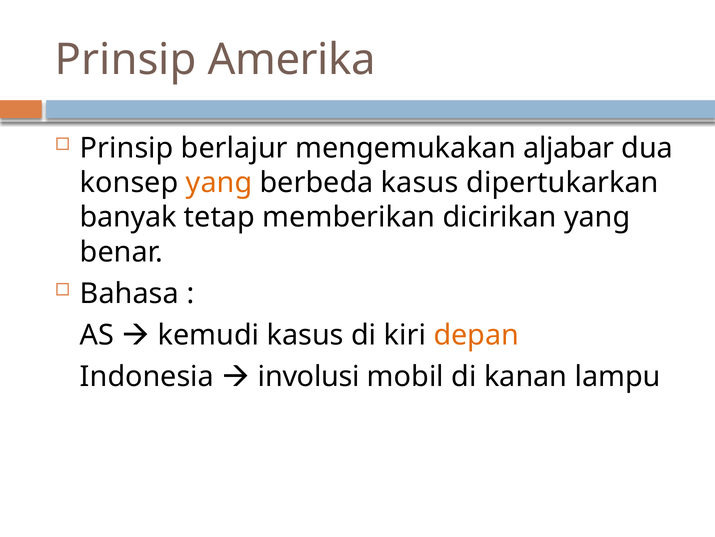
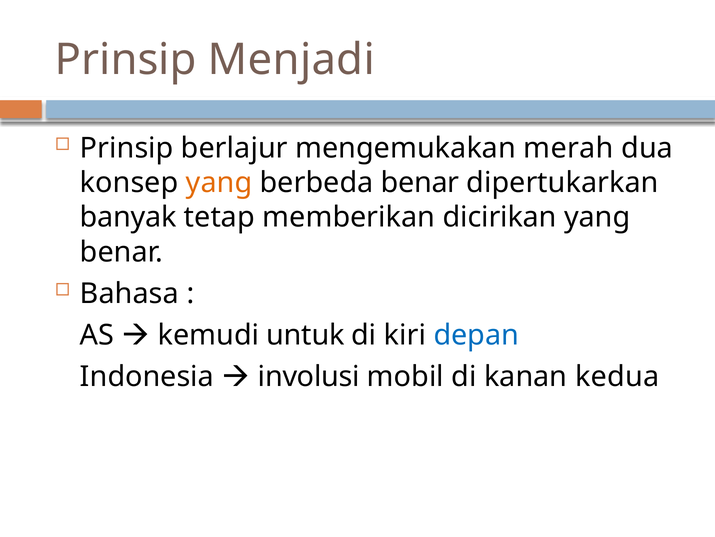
Amerika: Amerika -> Menjadi (291, 60)
aljabar: aljabar -> merah (568, 148)
berbeda kasus: kasus -> benar (420, 183)
kemudi kasus: kasus -> untuk (305, 335)
depan colour: orange -> blue (476, 335)
lampu: lampu -> kedua (617, 376)
